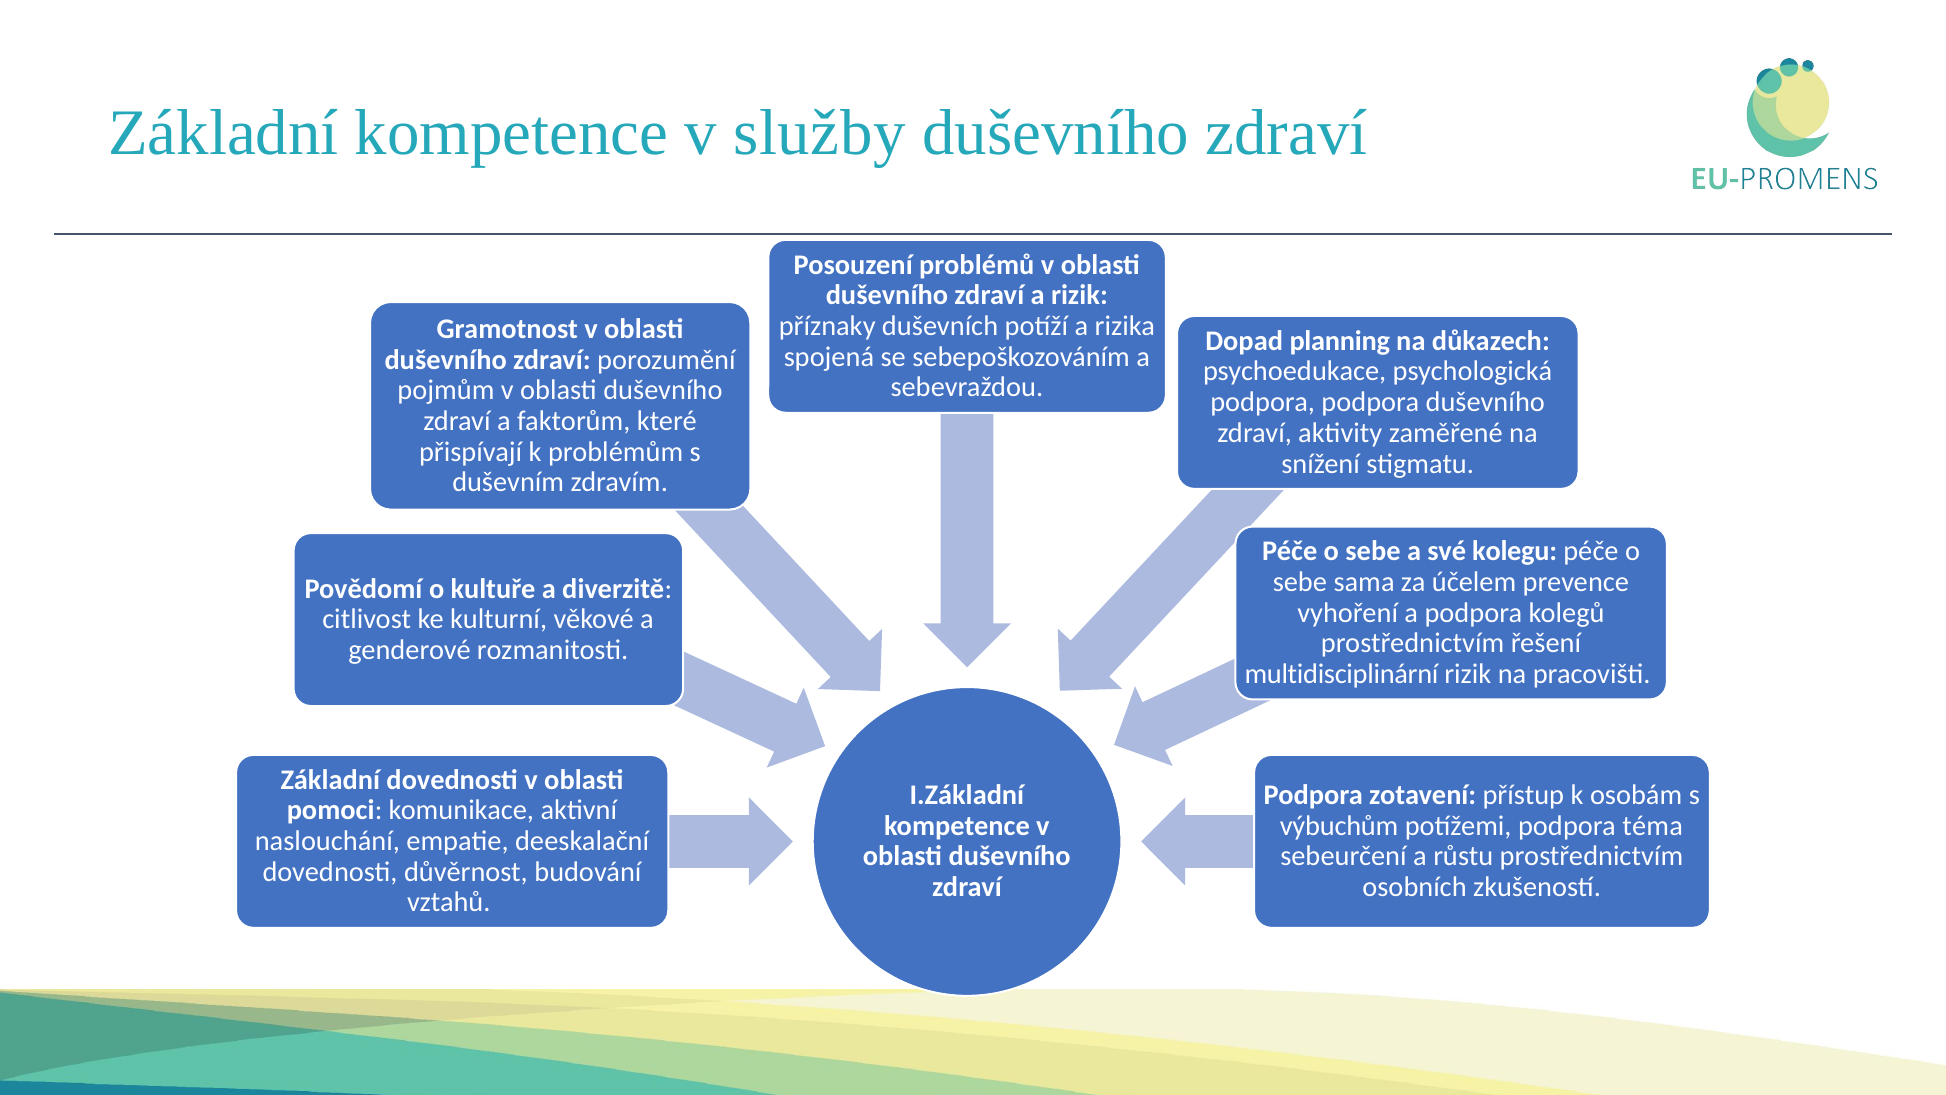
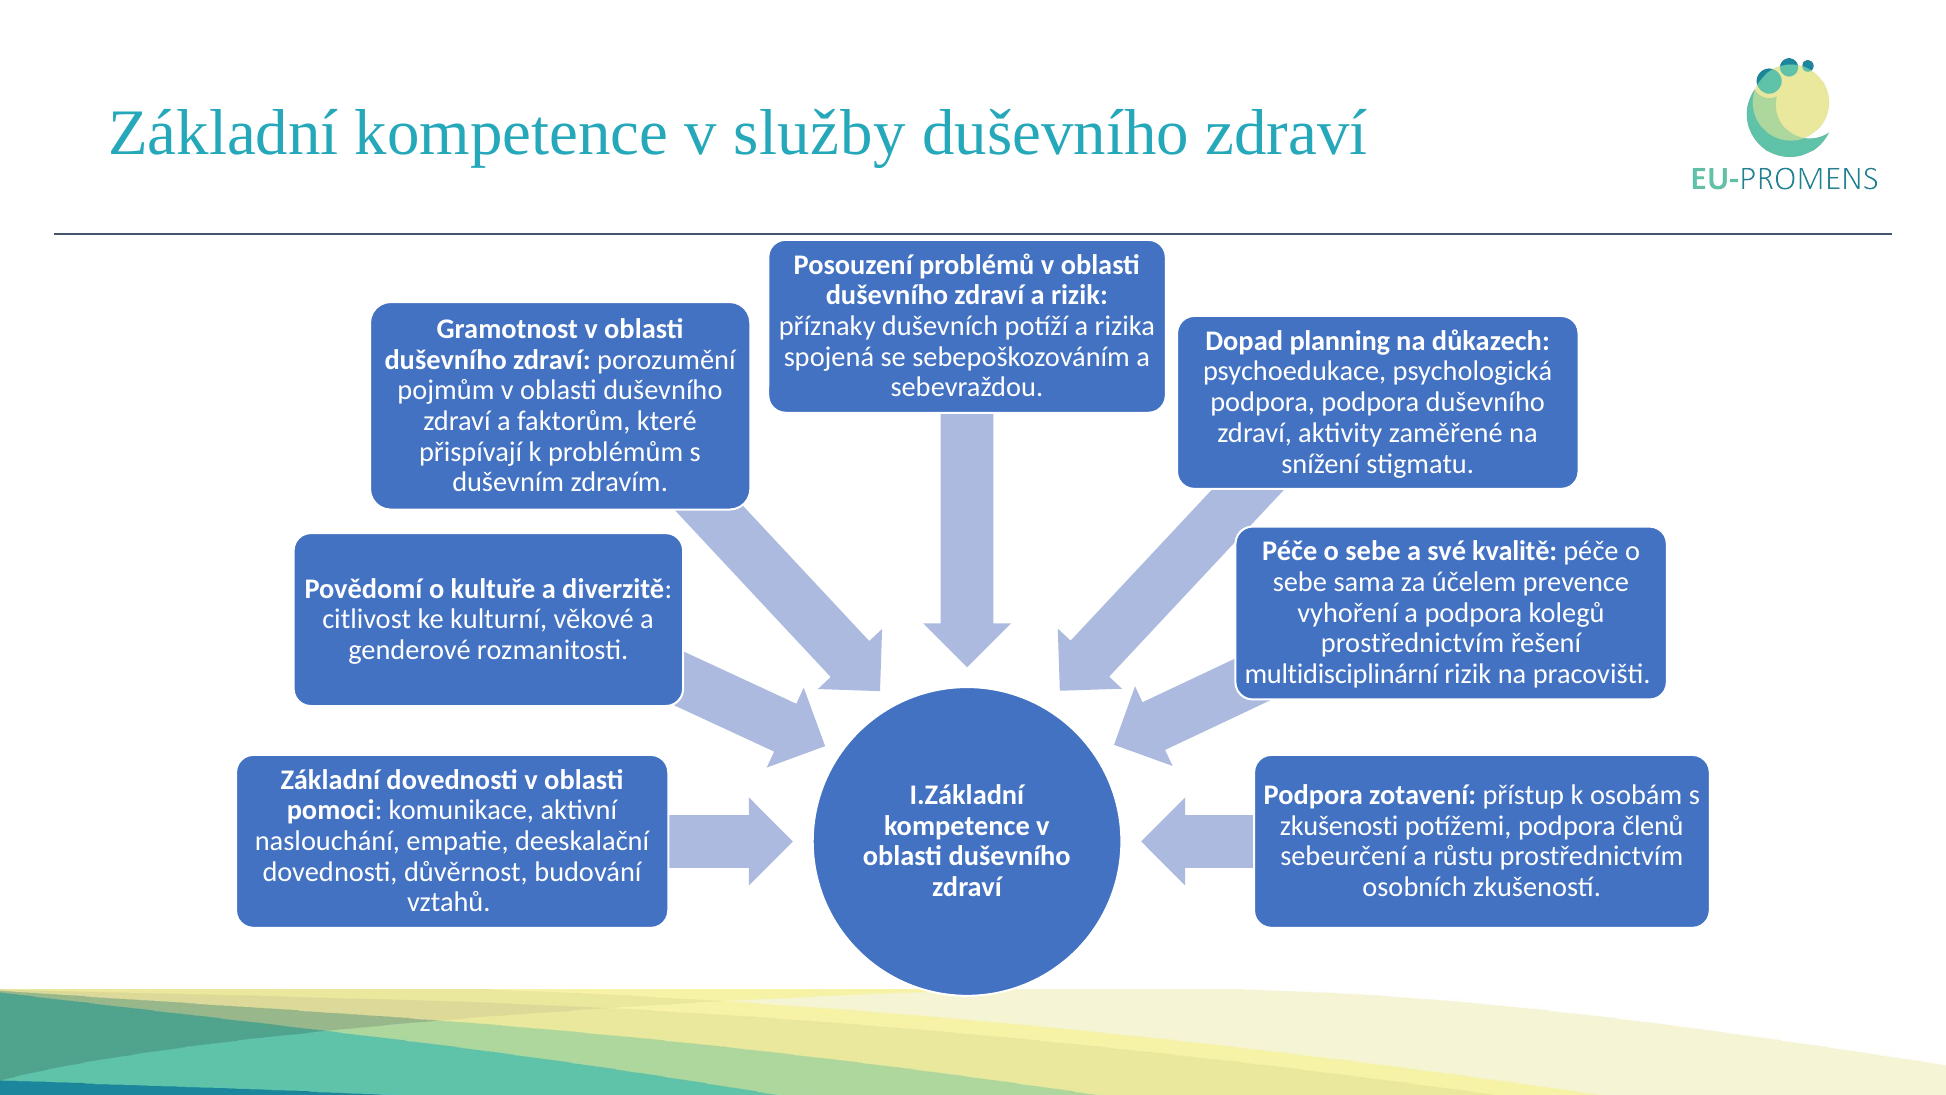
kolegu: kolegu -> kvalitě (1515, 551)
výbuchům: výbuchům -> zkušenosti (1339, 826)
téma: téma -> členů (1653, 826)
